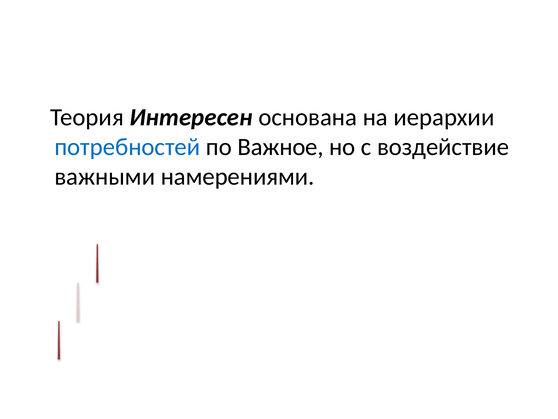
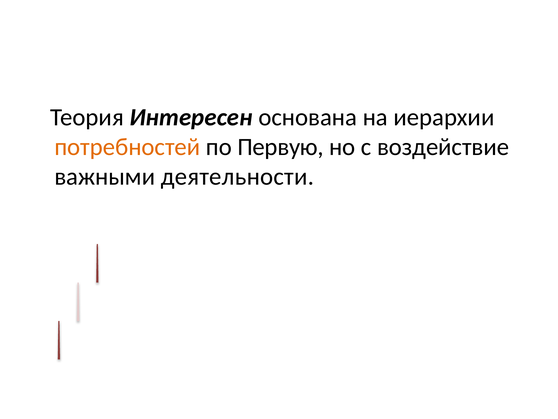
потребностей colour: blue -> orange (127, 147)
Важное: Важное -> Первую (281, 147)
намерениями: намерениями -> деятельности (237, 177)
